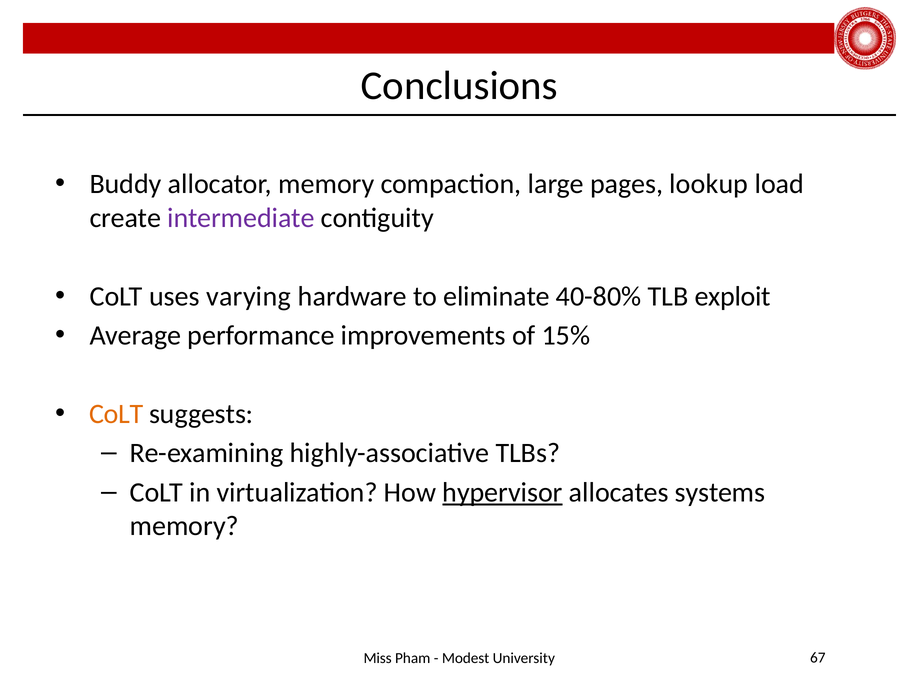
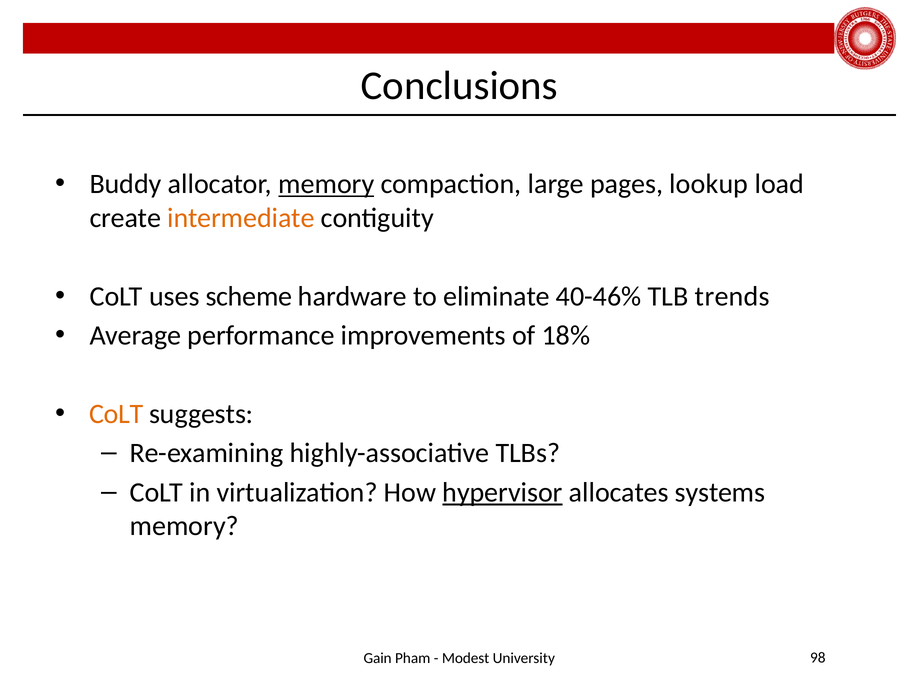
memory underline: none -> present (326, 184)
intermediate colour: purple -> orange (241, 218)
varying: varying -> scheme (249, 296)
40-80%: 40-80% -> 40-46% (599, 296)
exploit: exploit -> trends (732, 296)
15%: 15% -> 18% (566, 336)
Miss: Miss -> Gain (378, 658)
67: 67 -> 98 (818, 658)
